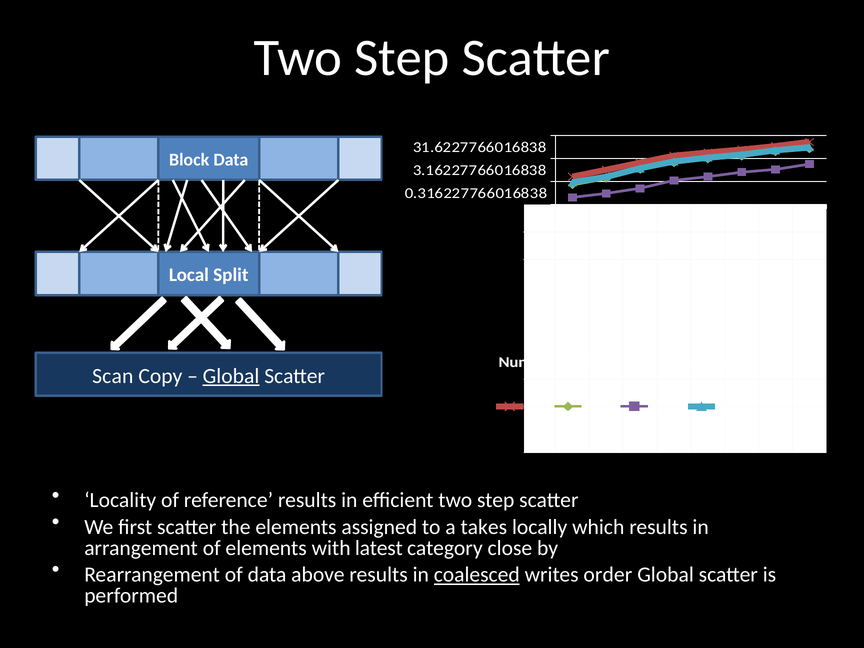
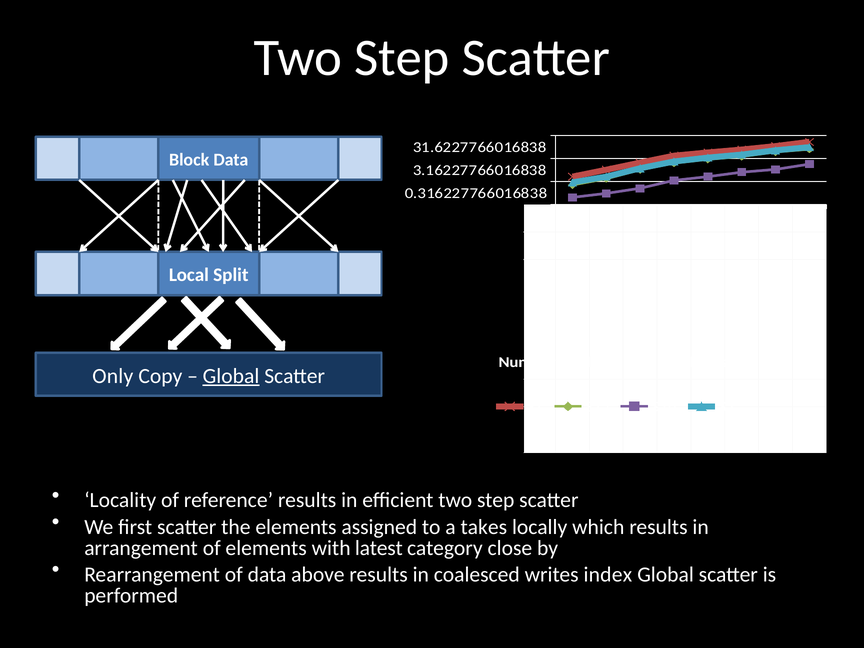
Scan: Scan -> Only (113, 376)
coalesced underline: present -> none (477, 575)
order: order -> index (608, 575)
